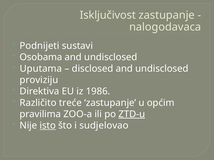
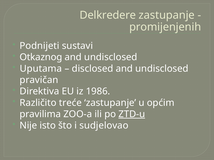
Isključivost: Isključivost -> Delkredere (108, 15)
nalogodavaca: nalogodavaca -> promijenjenih (165, 27)
Osobama: Osobama -> Otkaznog (41, 57)
proviziju: proviziju -> pravičan (39, 80)
isto underline: present -> none (48, 126)
